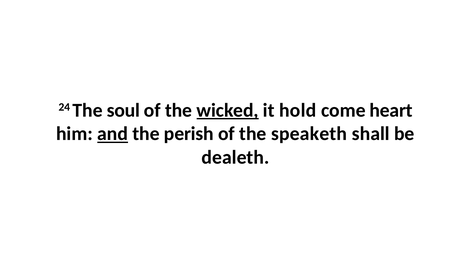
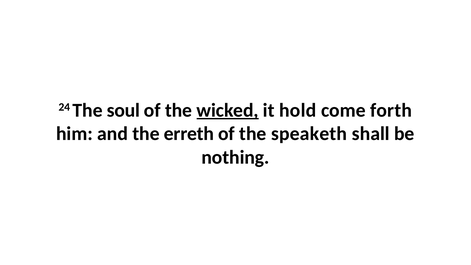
heart: heart -> forth (391, 110)
and underline: present -> none (113, 134)
perish: perish -> erreth (189, 134)
dealeth: dealeth -> nothing (235, 157)
